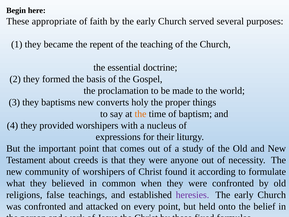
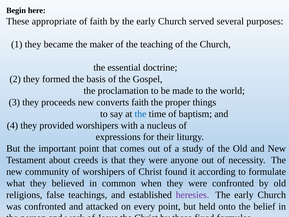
repent: repent -> maker (101, 44)
baptisms: baptisms -> proceeds (58, 102)
converts holy: holy -> faith (140, 102)
the colour: orange -> blue (141, 114)
